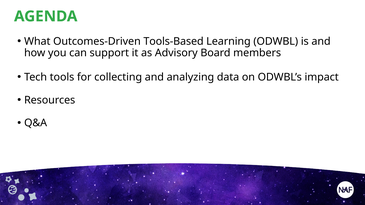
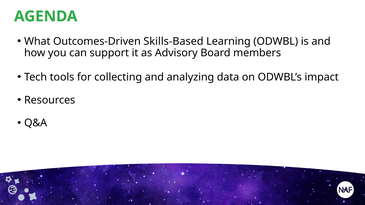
Tools-Based: Tools-Based -> Skills-Based (173, 41)
